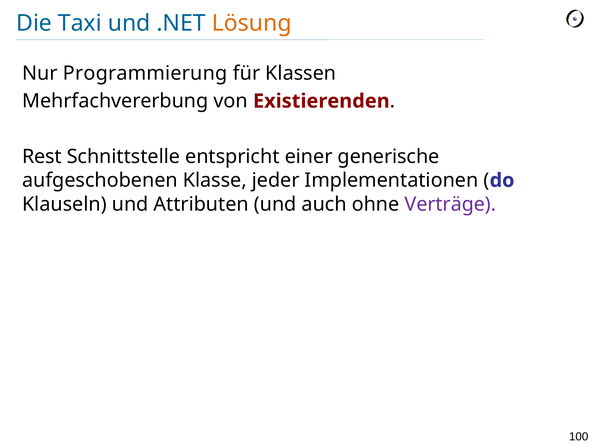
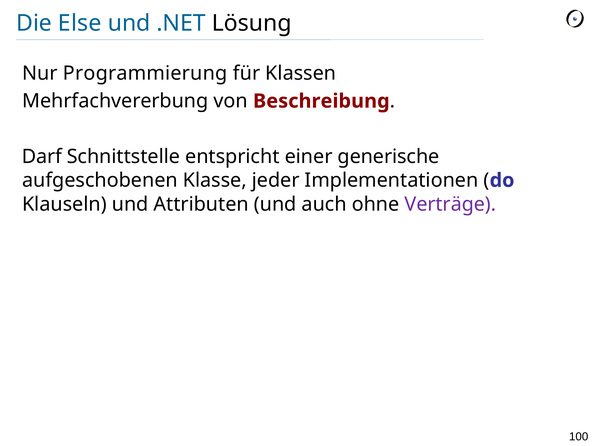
Taxi: Taxi -> Else (80, 23)
Lösung colour: orange -> black (252, 23)
Existierenden: Existierenden -> Beschreibung (321, 101)
Rest: Rest -> Darf (42, 156)
